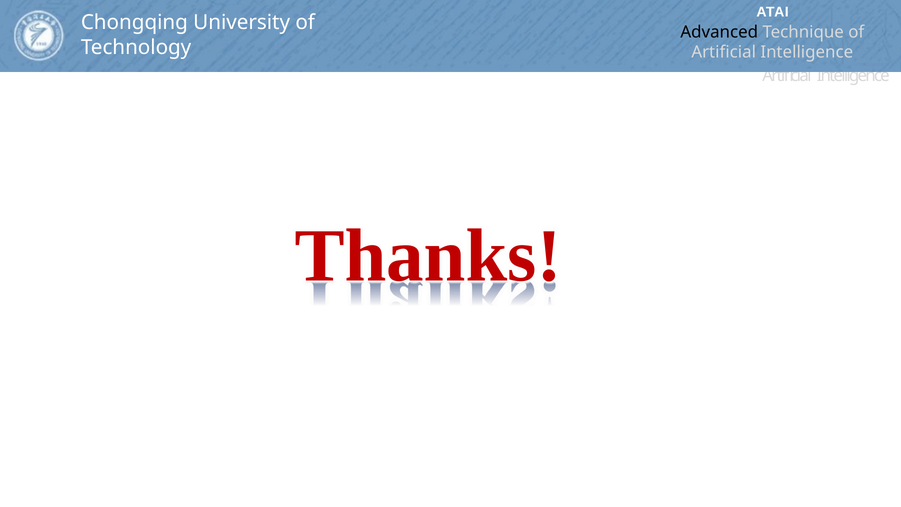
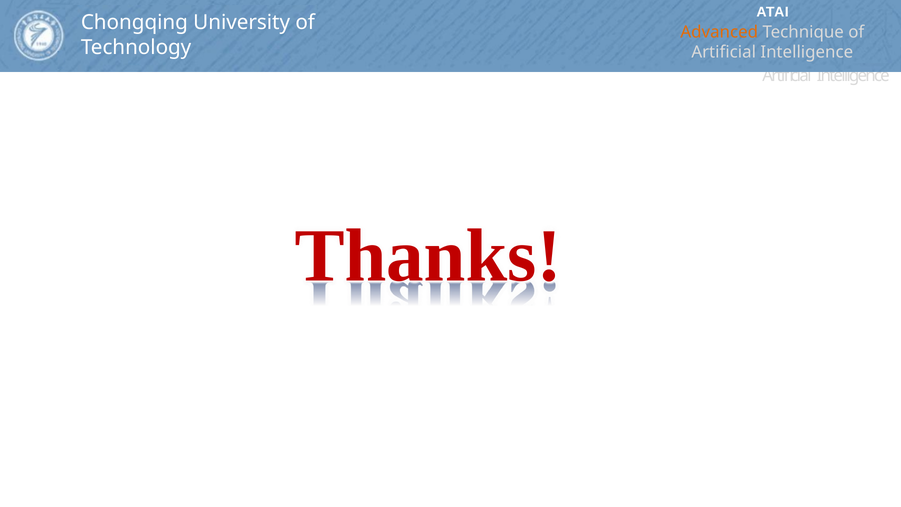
Advanced colour: black -> orange (719, 32)
